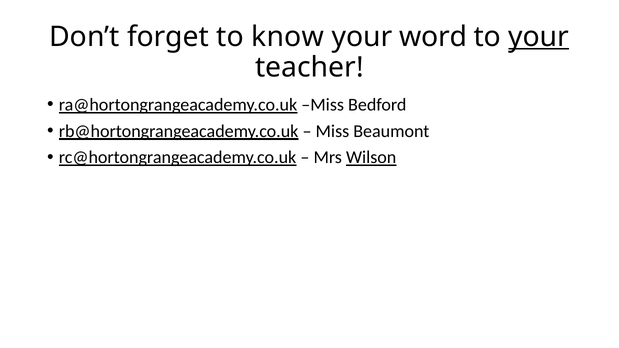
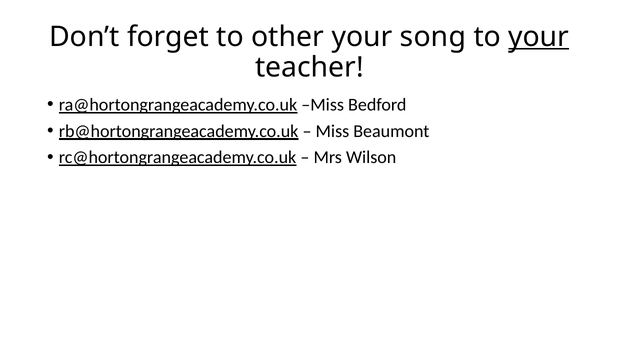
know: know -> other (288, 37)
word: word -> song (433, 37)
Wilson underline: present -> none (371, 158)
